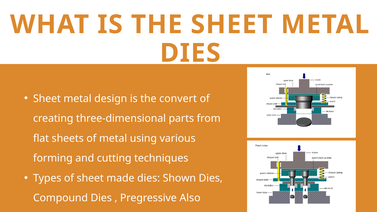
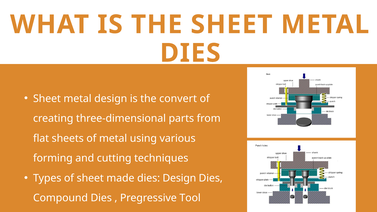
dies Shown: Shown -> Design (179, 178)
Also: Also -> Tool (190, 198)
